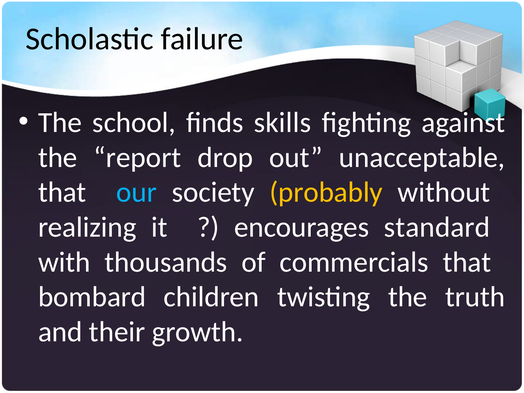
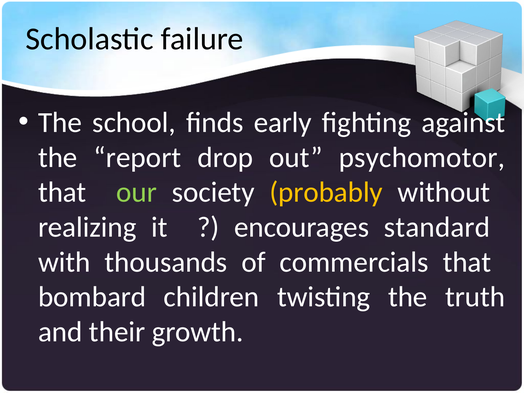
skills: skills -> early (283, 123)
unacceptable: unacceptable -> psychomotor (422, 157)
our colour: light blue -> light green (137, 192)
